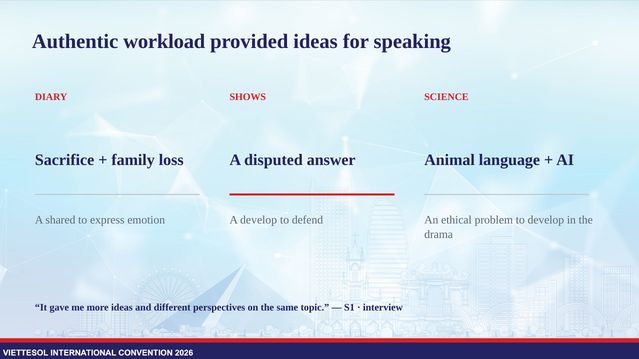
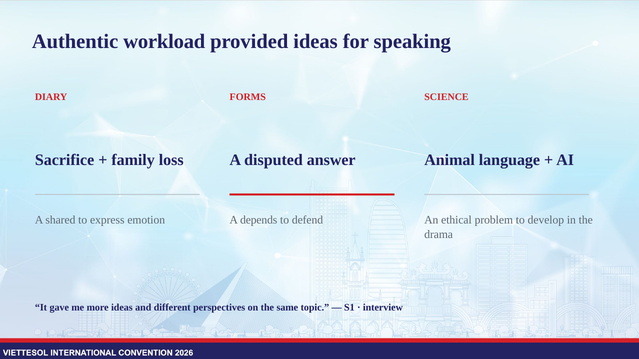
SHOWS: SHOWS -> FORMS (248, 97)
A develop: develop -> depends (259, 220)
